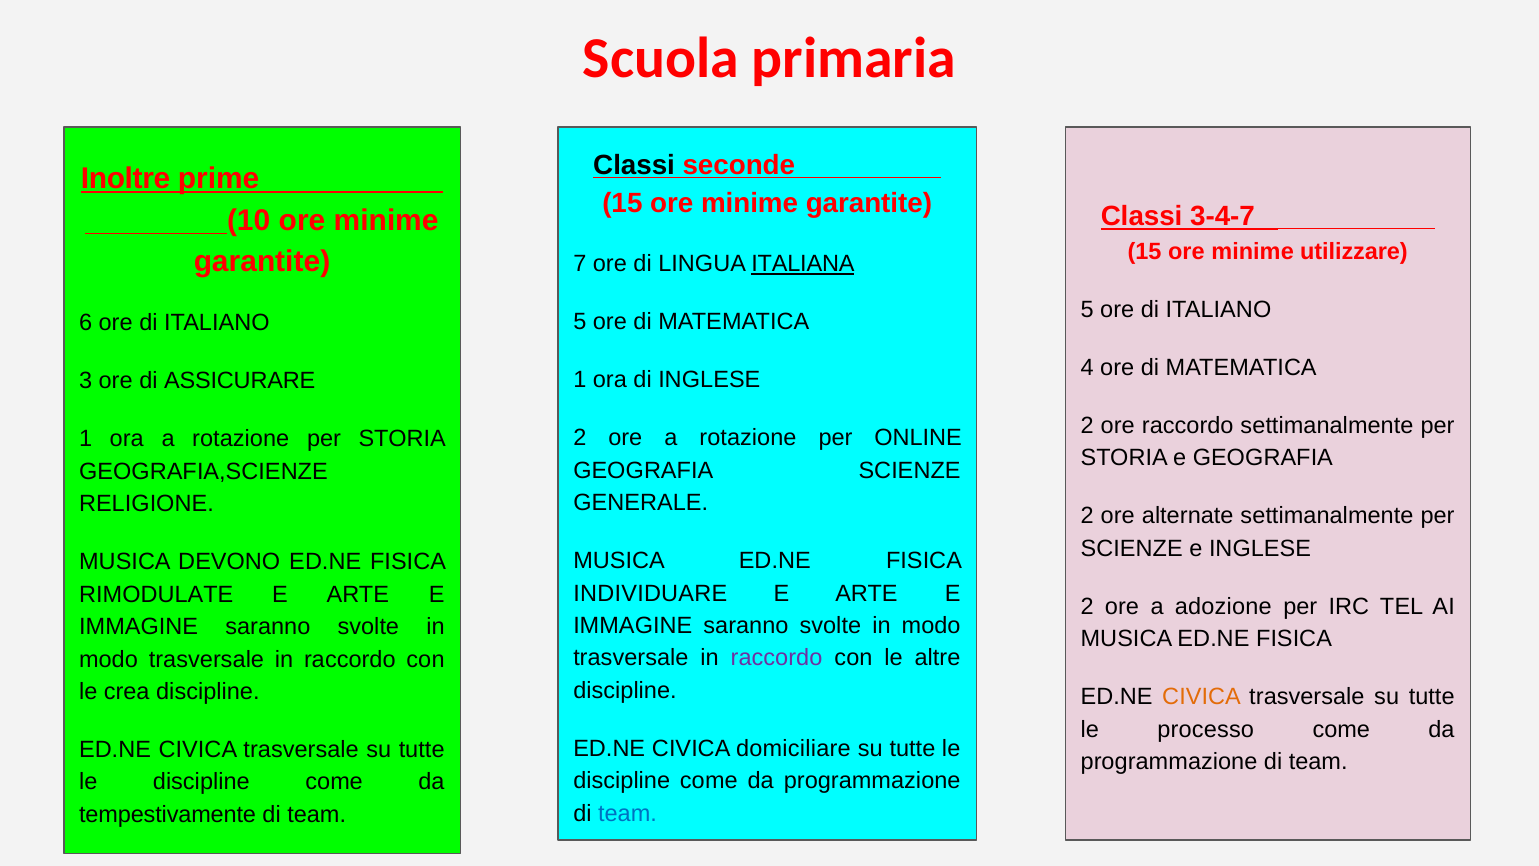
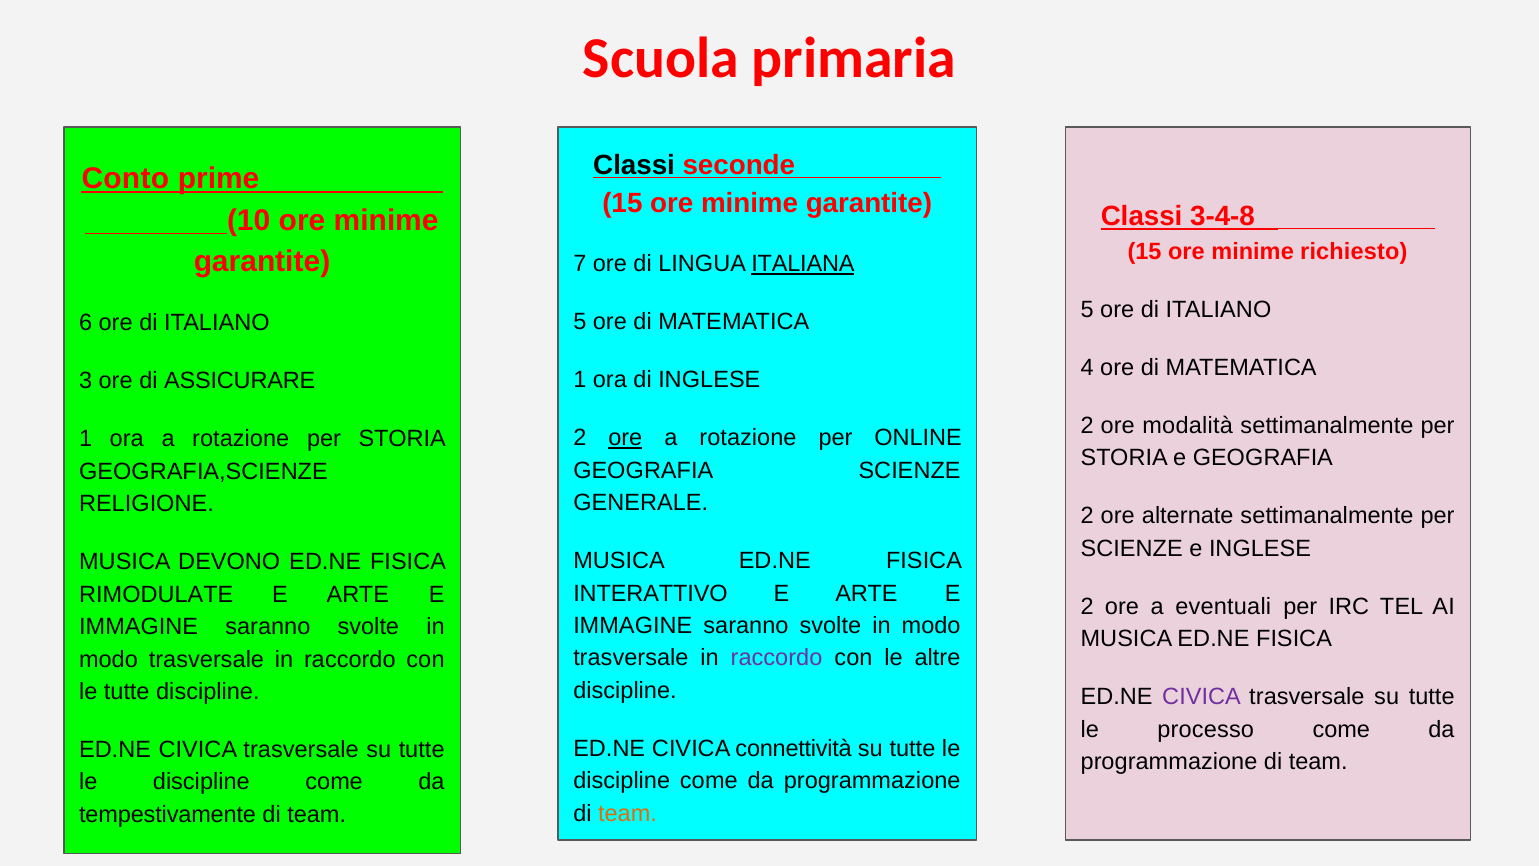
Inoltre: Inoltre -> Conto (125, 179)
3-4-7: 3-4-7 -> 3-4-8 (1223, 217)
utilizzare: utilizzare -> richiesto (1354, 251)
ore raccordo: raccordo -> modalità (1188, 425)
ore underline: none -> present (625, 438)
INDIVIDUARE: INDIVIDUARE -> INTERATTIVO (650, 593)
adozione: adozione -> eventuali (1223, 606)
le crea: crea -> tutte (127, 691)
CIVICA colour: orange -> purple (1202, 697)
domiciliare: domiciliare -> connettività (794, 748)
team colour: blue -> orange (628, 813)
